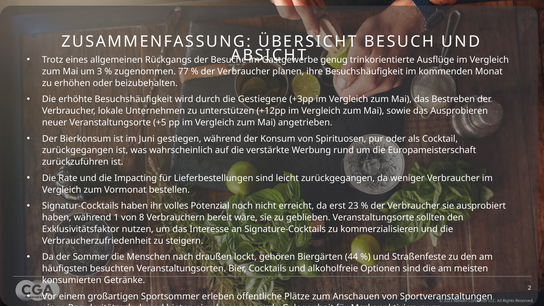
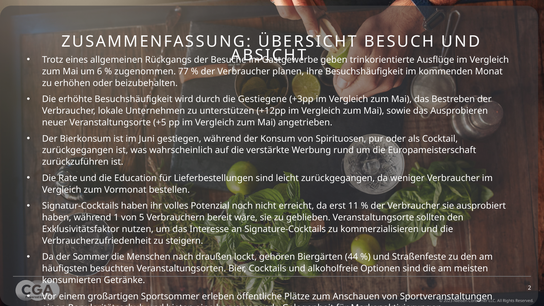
genug: genug -> geben (334, 60)
3: 3 -> 6 (100, 71)
Impacting: Impacting -> Education (135, 178)
23: 23 -> 11 (353, 206)
8: 8 -> 5 (142, 218)
